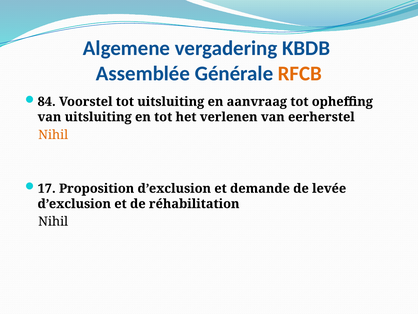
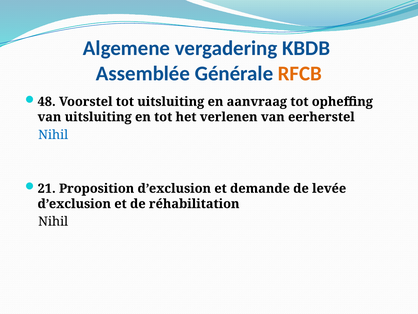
84: 84 -> 48 (47, 102)
Nihil colour: orange -> blue (53, 135)
17: 17 -> 21 (47, 188)
